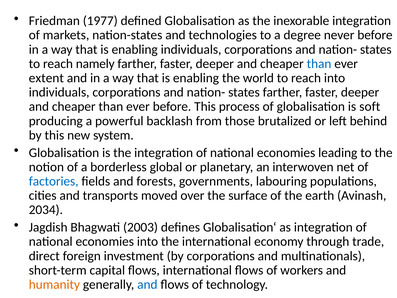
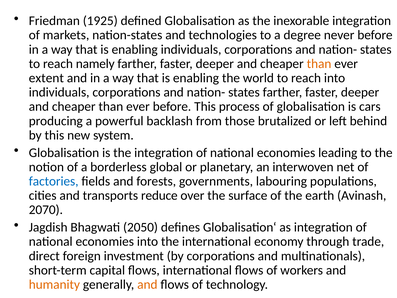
1977: 1977 -> 1925 (100, 21)
than colour: blue -> orange (319, 64)
soft: soft -> cars (370, 106)
moved: moved -> reduce (159, 195)
2034: 2034 -> 2070 (46, 210)
2003: 2003 -> 2050 (140, 227)
and colour: blue -> orange (147, 284)
